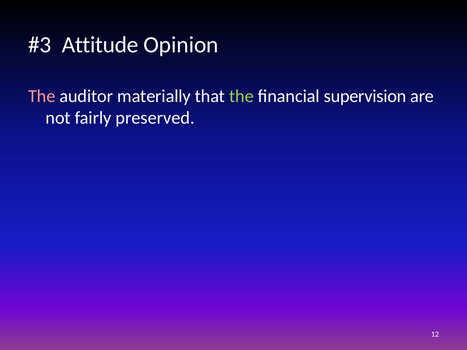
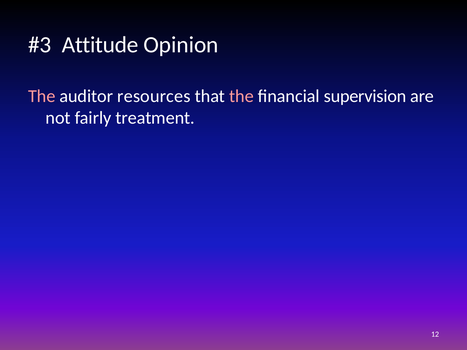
materially: materially -> resources (154, 96)
the colour: light green -> pink (241, 96)
preserved: preserved -> treatment (155, 118)
